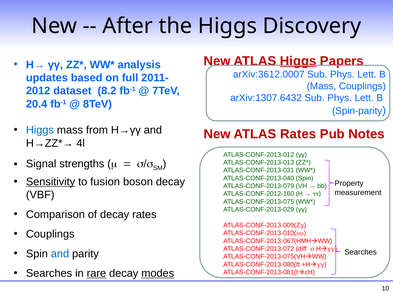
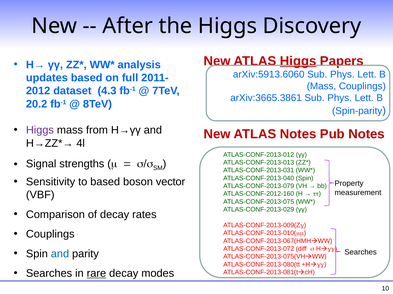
arXiv:3612.0007: arXiv:3612.0007 -> arXiv:5913.6060 (269, 75)
8.2: 8.2 -> 4.3 (107, 91)
arXiv:1307.6432: arXiv:1307.6432 -> arXiv:3665.3861 (266, 98)
20.4: 20.4 -> 20.2 (37, 104)
Higgs colour: blue -> purple (40, 130)
ATLAS Rates: Rates -> Notes (298, 135)
Sensitivity underline: present -> none (51, 182)
to fusion: fusion -> based (105, 182)
boson decay: decay -> vector (171, 182)
modes underline: present -> none (158, 274)
